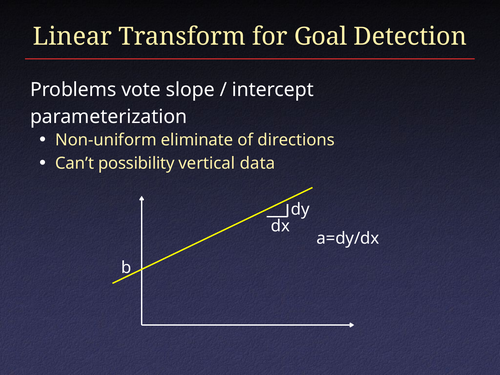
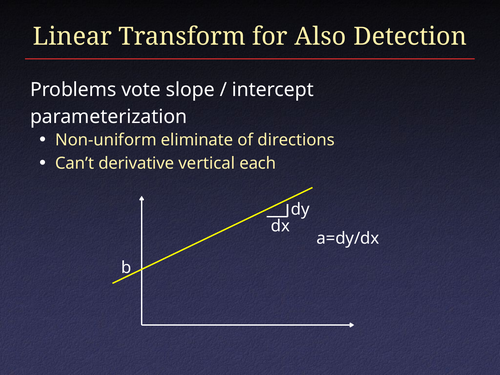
Goal: Goal -> Also (320, 37)
possibility: possibility -> derivative (136, 163)
data: data -> each (258, 163)
